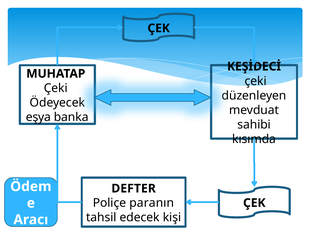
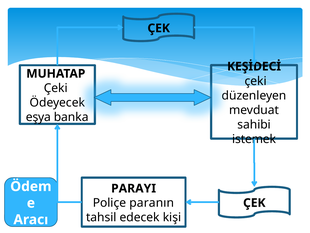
kısımda: kısımda -> istemek (254, 139)
DEFTER: DEFTER -> PARAYI (134, 188)
